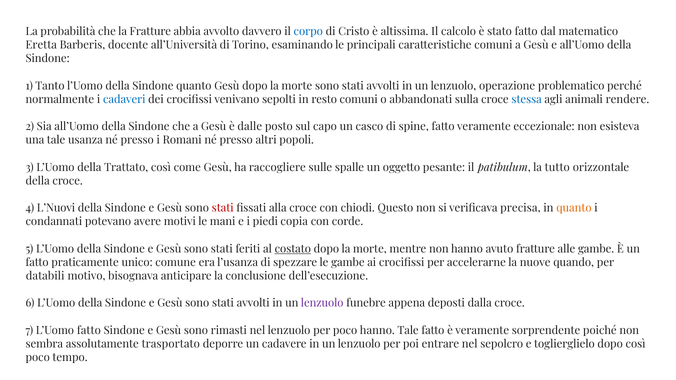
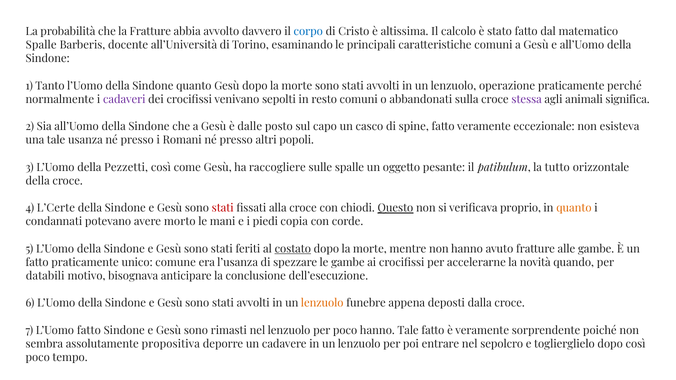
Eretta: Eretta -> Spalle (41, 45)
operazione problematico: problematico -> praticamente (571, 86)
cadaveri colour: blue -> purple (124, 100)
stessa colour: blue -> purple (527, 100)
rendere: rendere -> significa (628, 100)
Trattato: Trattato -> Pezzetti (126, 168)
L’Nuovi: L’Nuovi -> L’Certe (56, 208)
Questo underline: none -> present (395, 208)
precisa: precisa -> proprio (521, 208)
motivi: motivi -> morto (180, 222)
nuove: nuove -> novità (535, 263)
lenzuolo colour: purple -> orange (322, 303)
trasportato: trasportato -> propositiva (171, 344)
